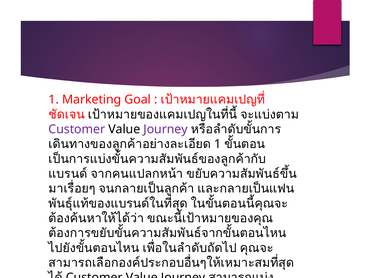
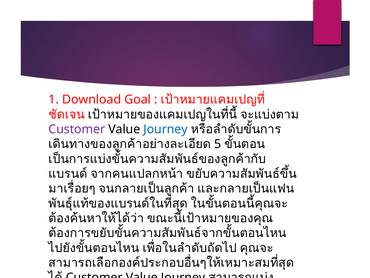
Marketing: Marketing -> Download (92, 99)
Journey colour: purple -> blue (166, 129)
1: 1 -> 5 (218, 144)
